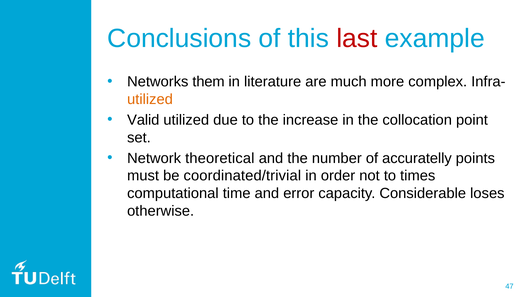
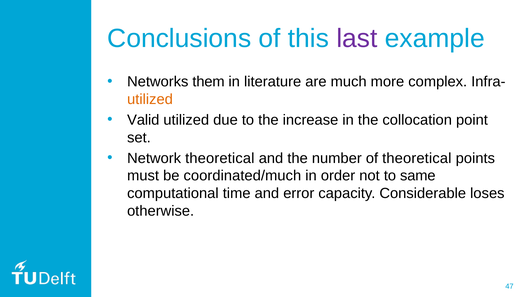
last colour: red -> purple (357, 39)
of accuratelly: accuratelly -> theoretical (417, 158)
coordinated/trivial: coordinated/trivial -> coordinated/much (242, 176)
times: times -> same (418, 176)
